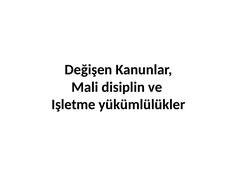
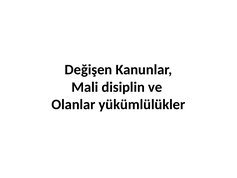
Işletme: Işletme -> Olanlar (73, 104)
